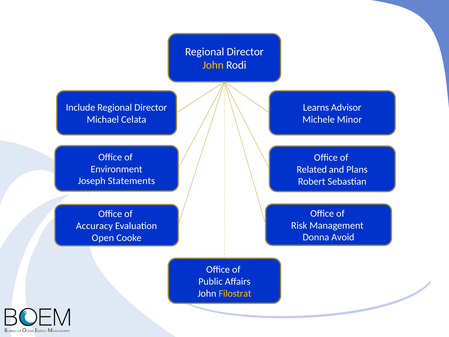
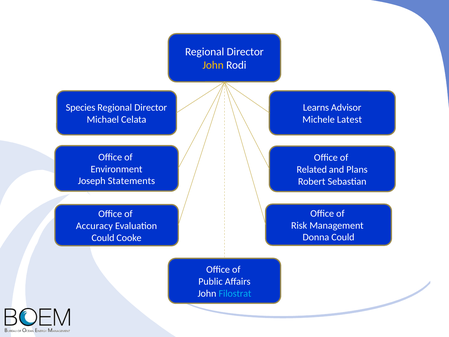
Include: Include -> Species (81, 107)
Minor: Minor -> Latest (349, 119)
Donna Avoid: Avoid -> Could (343, 237)
Open: Open -> Could (103, 238)
Filostrat colour: yellow -> light blue (235, 293)
